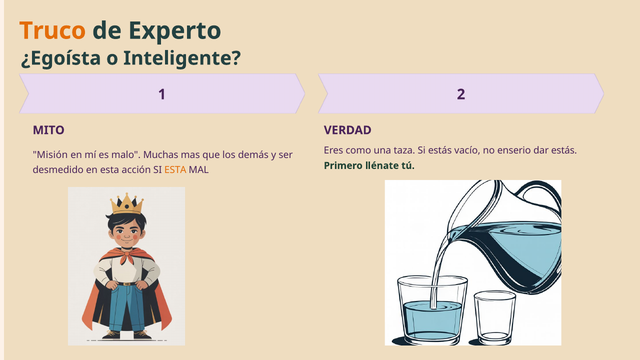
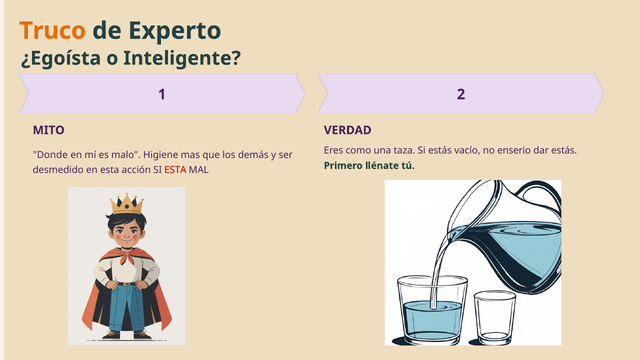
Misión: Misión -> Donde (50, 155)
Muchas: Muchas -> Higiene (161, 155)
ESTA colour: orange -> red (175, 170)
